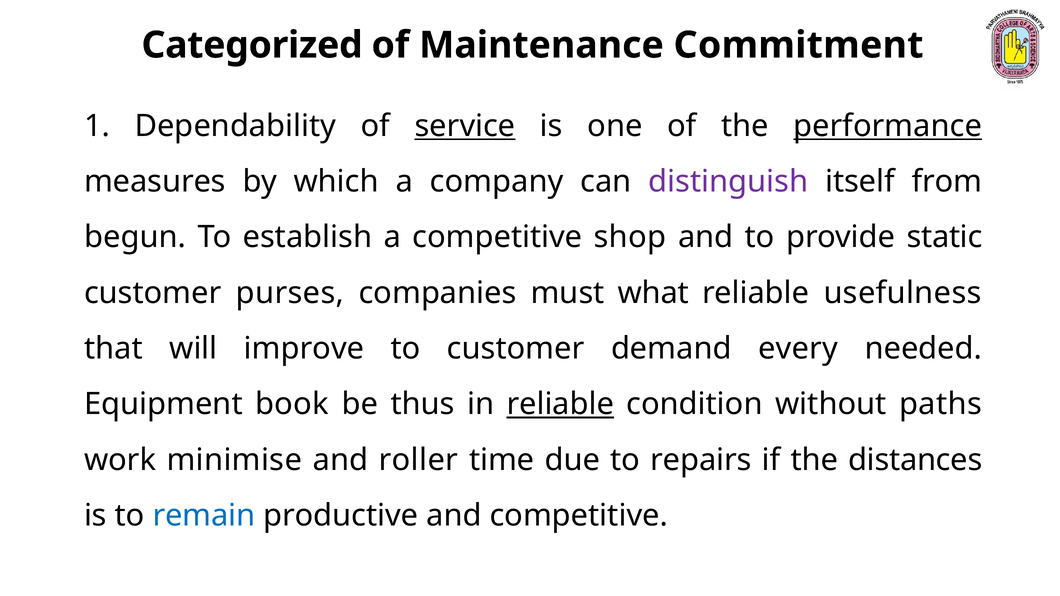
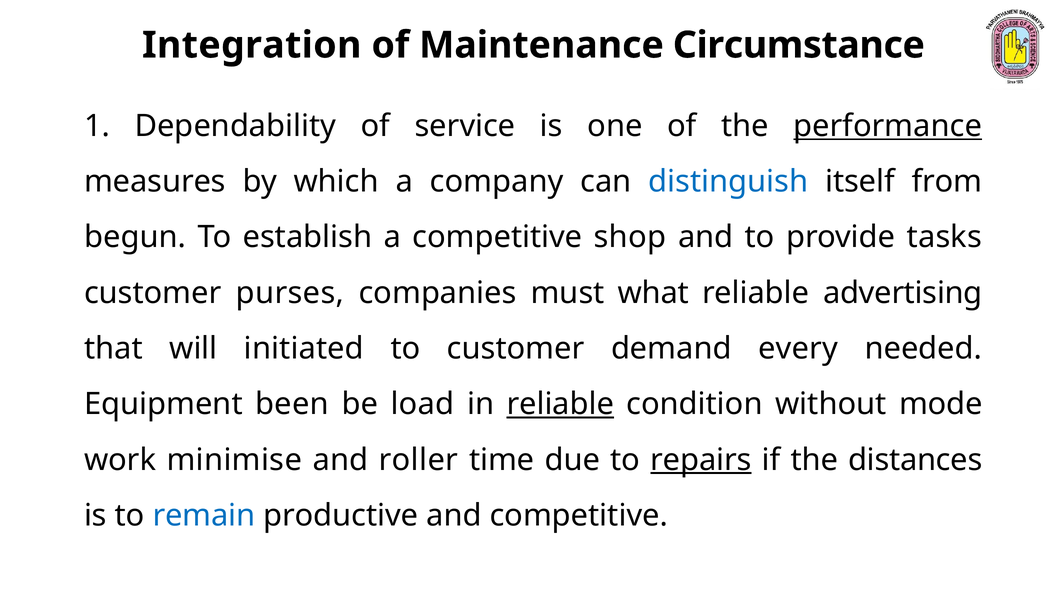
Categorized: Categorized -> Integration (252, 45)
Commitment: Commitment -> Circumstance (799, 45)
service underline: present -> none (465, 126)
distinguish colour: purple -> blue (728, 182)
static: static -> tasks (944, 237)
usefulness: usefulness -> advertising (903, 293)
improve: improve -> initiated (304, 349)
book: book -> been (292, 404)
thus: thus -> load (422, 404)
paths: paths -> mode (941, 404)
repairs underline: none -> present (701, 460)
